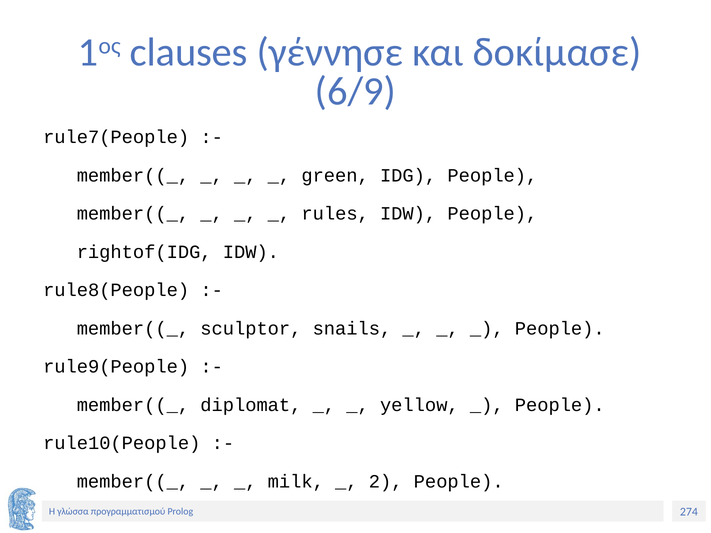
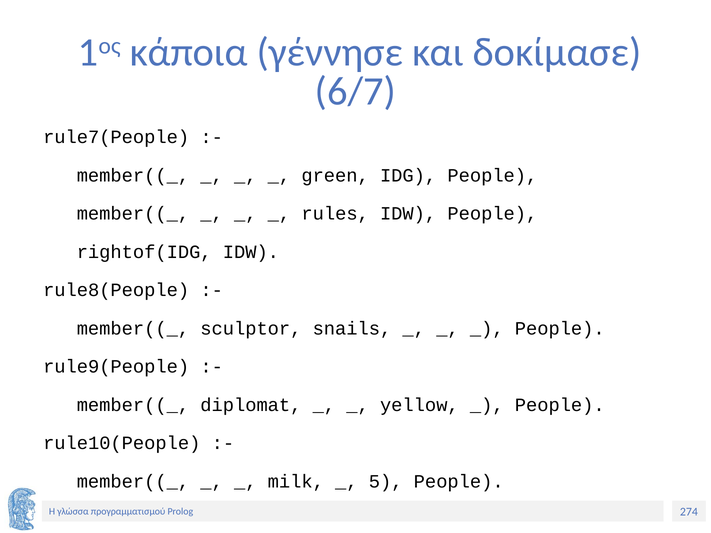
clauses: clauses -> κάποια (189, 52)
6/9: 6/9 -> 6/7 (355, 91)
2: 2 -> 5 (386, 482)
